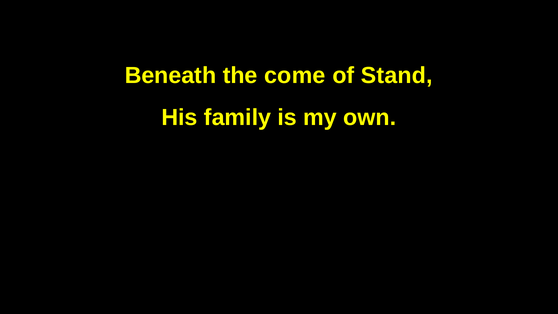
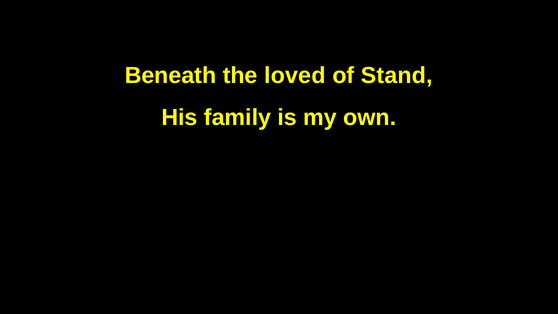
come: come -> loved (295, 76)
